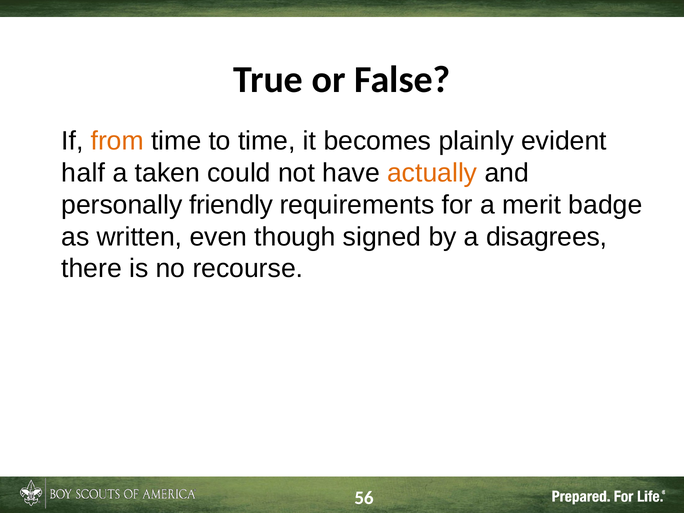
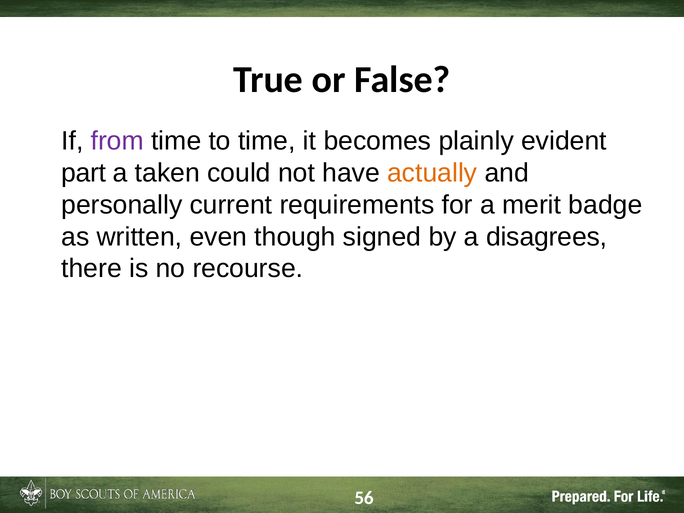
from colour: orange -> purple (117, 141)
half: half -> part (84, 173)
friendly: friendly -> current (231, 205)
